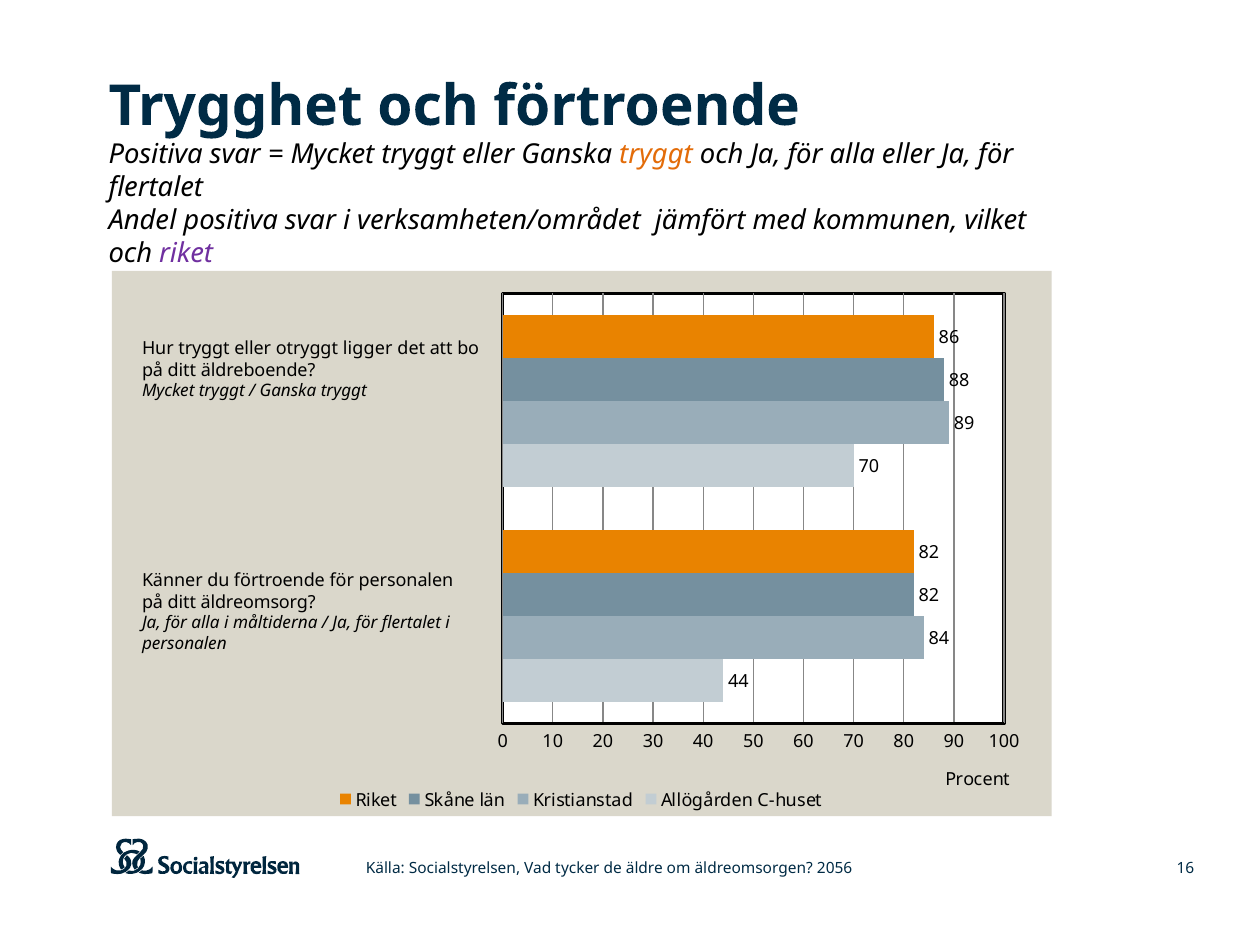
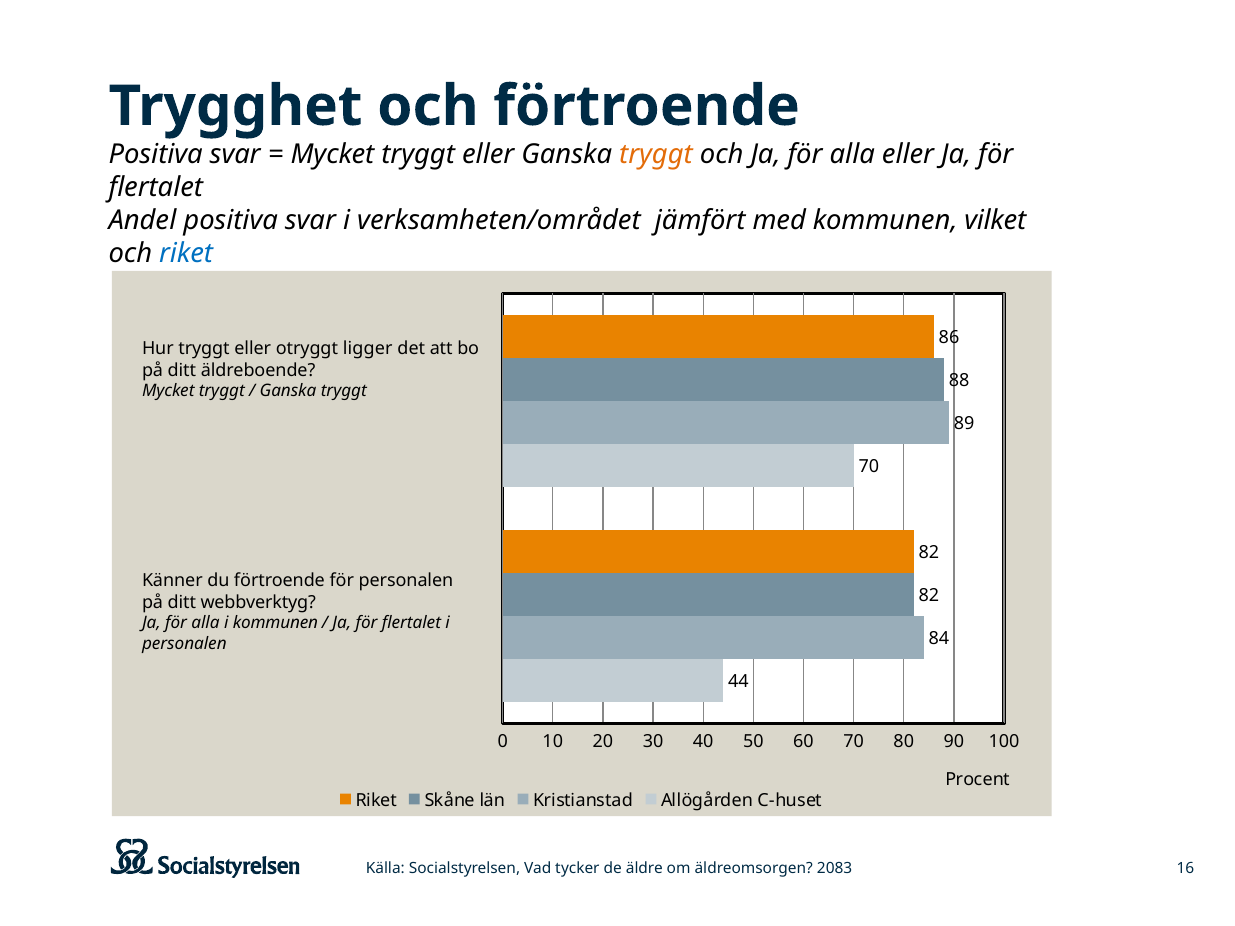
riket colour: purple -> blue (186, 253)
äldreomsorg: äldreomsorg -> webbverktyg (258, 602)
i måltiderna: måltiderna -> kommunen (275, 623)
2056: 2056 -> 2083 (835, 868)
